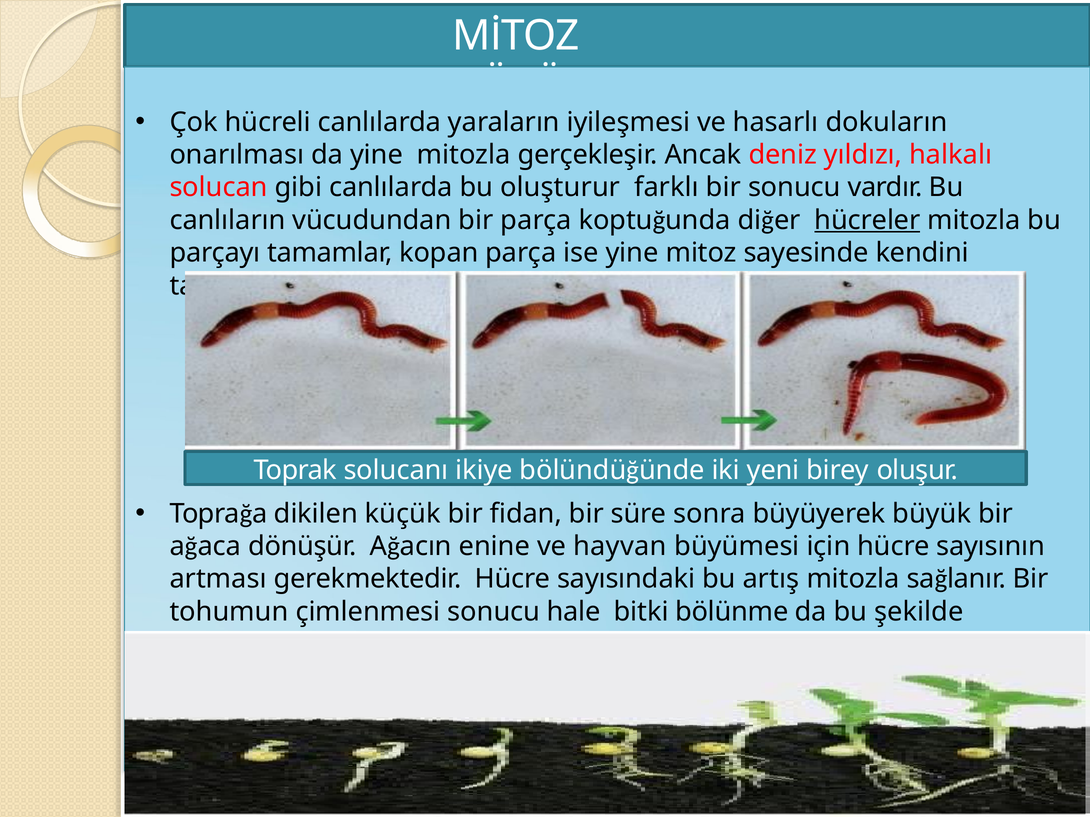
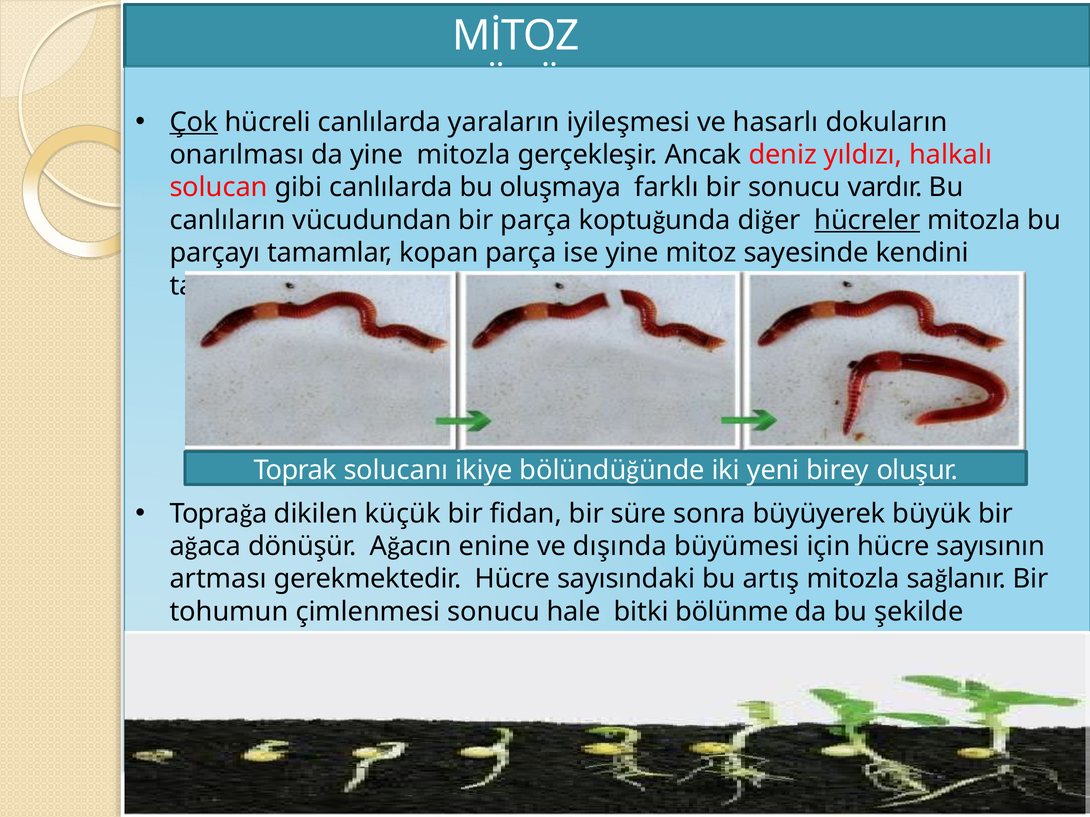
Çok underline: none -> present (194, 122)
oluşturur: oluşturur -> oluşmaya (560, 188)
hayvan: hayvan -> dışında (620, 547)
